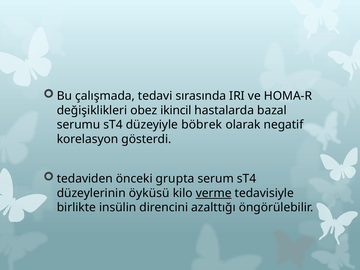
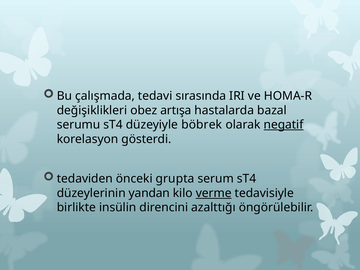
ikincil: ikincil -> artışa (176, 110)
negatif underline: none -> present (284, 125)
öyküsü: öyküsü -> yandan (149, 193)
